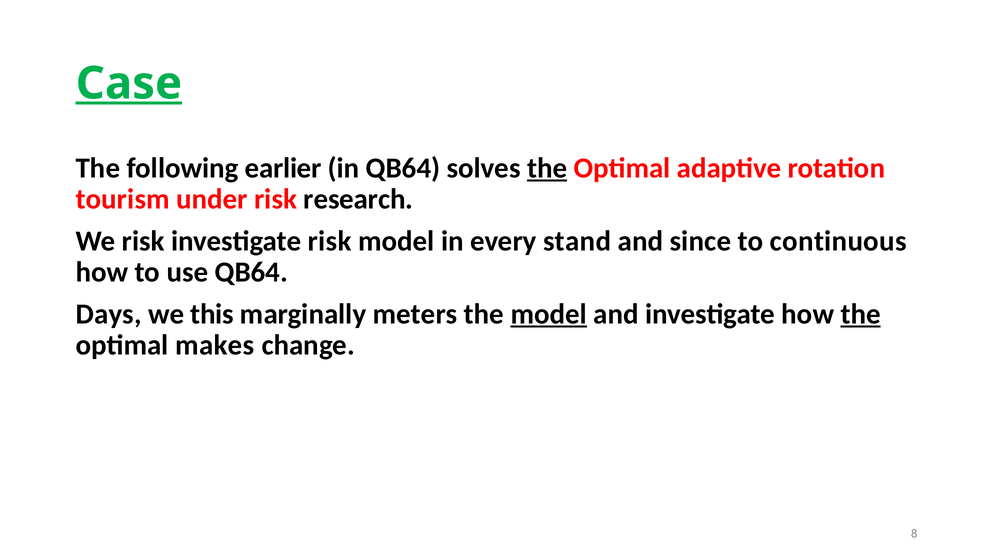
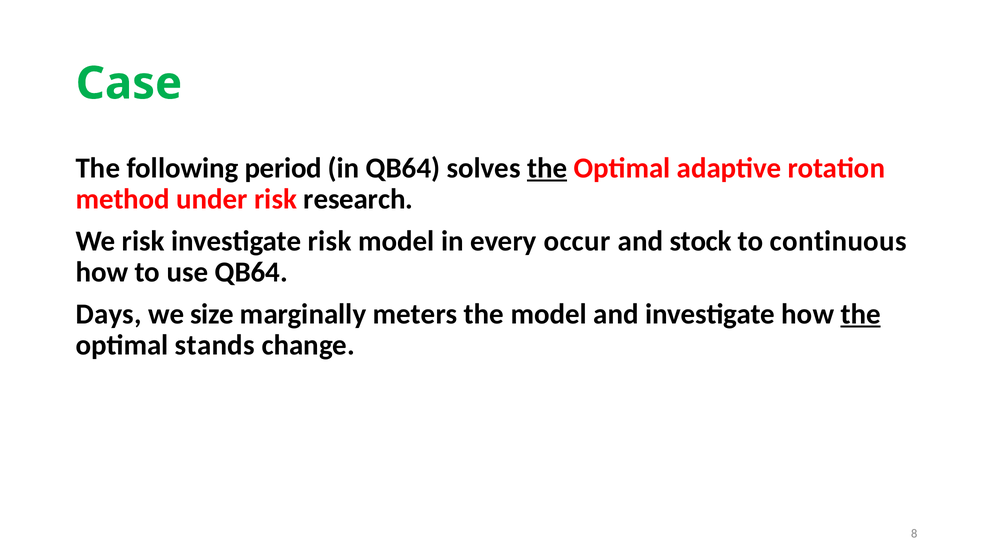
Case underline: present -> none (129, 83)
earlier: earlier -> period (283, 168)
tourism: tourism -> method (123, 199)
stand: stand -> occur (577, 241)
since: since -> stock (701, 241)
this: this -> size (212, 314)
model underline: present -> none (549, 314)
makes: makes -> stands (215, 345)
